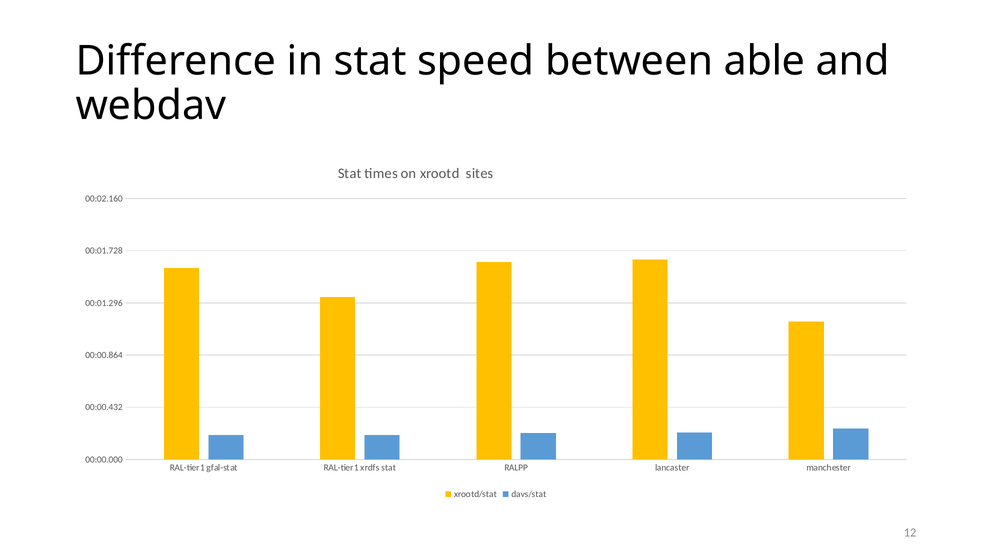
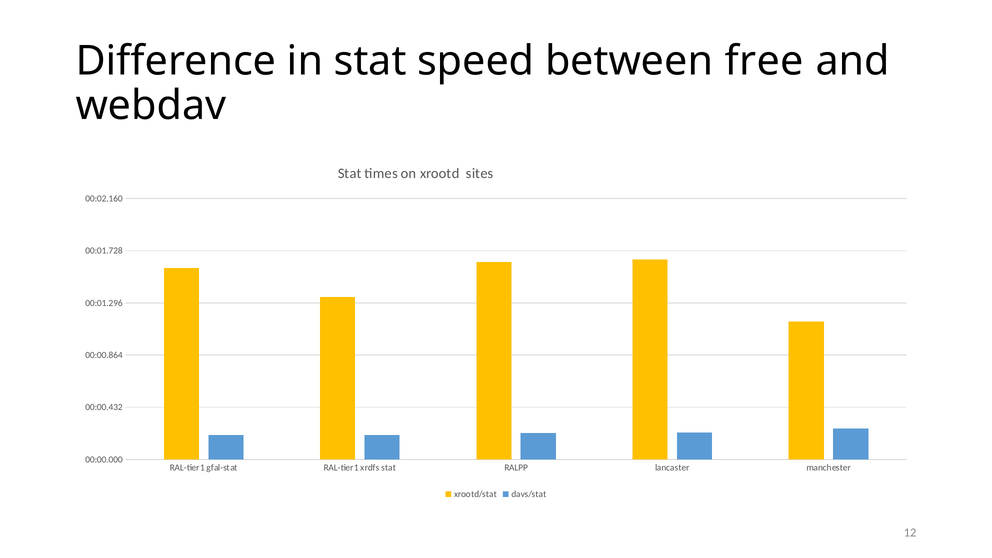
able: able -> free (764, 61)
